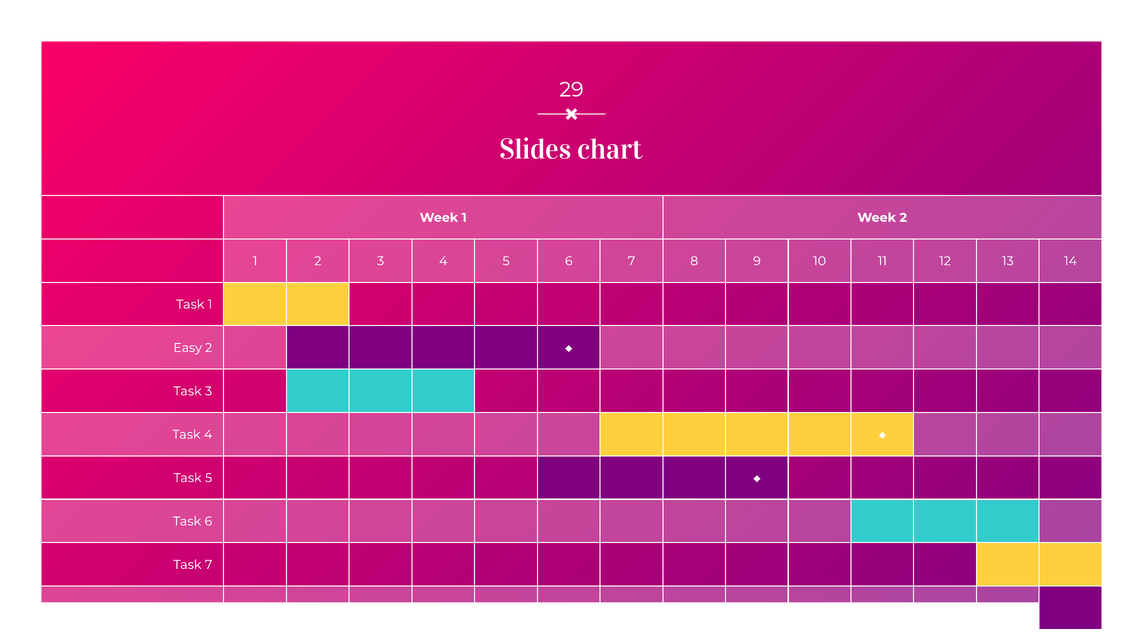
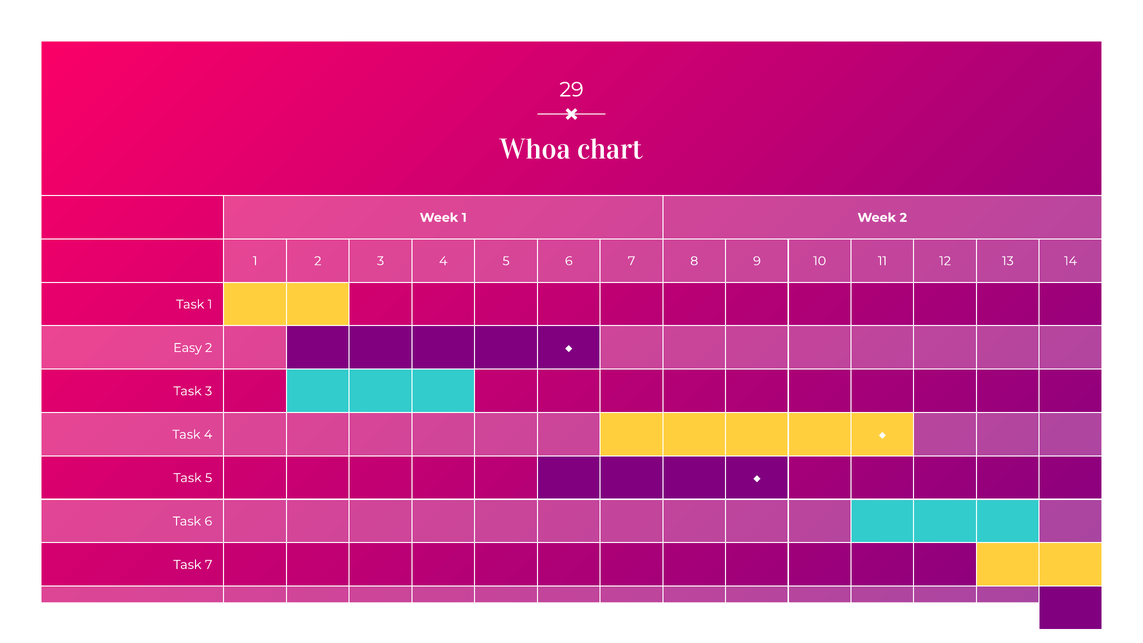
Slides: Slides -> Whoa (535, 150)
